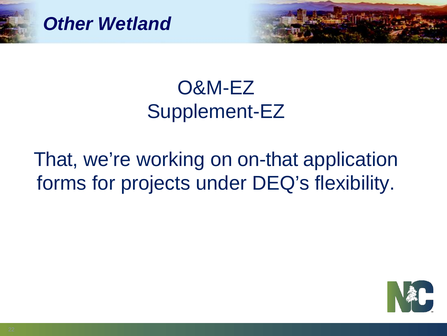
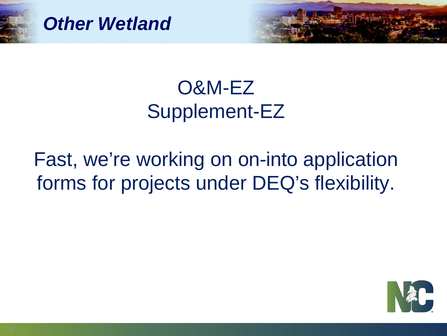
That: That -> Fast (56, 159)
on-that: on-that -> on-into (268, 159)
